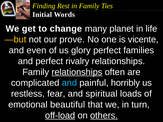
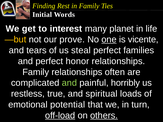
change: change -> interest (66, 29)
one underline: none -> present (109, 40)
even: even -> tears (36, 50)
glory: glory -> steal (81, 50)
rivalry: rivalry -> honor (77, 61)
relationships underline: present -> none (77, 72)
and colour: light blue -> light green (69, 83)
fear: fear -> true (56, 94)
beautiful: beautiful -> potential (68, 105)
